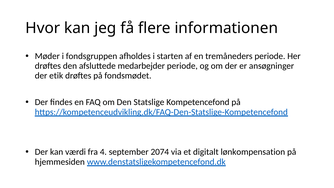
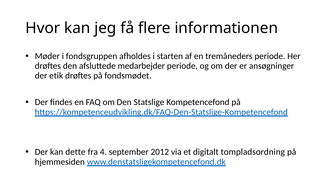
værdi: værdi -> dette (75, 152)
2074: 2074 -> 2012 (160, 152)
lønkompensation: lønkompensation -> tompladsordning (253, 152)
